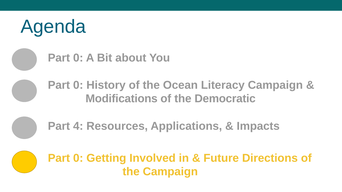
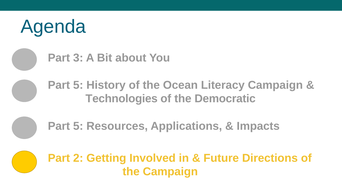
0: 0 -> 3 (78, 58)
0: 0 -> 5 (78, 85)
Modifications: Modifications -> Technologies (122, 99)
4: 4 -> 5 (78, 126)
0: 0 -> 2 (78, 158)
